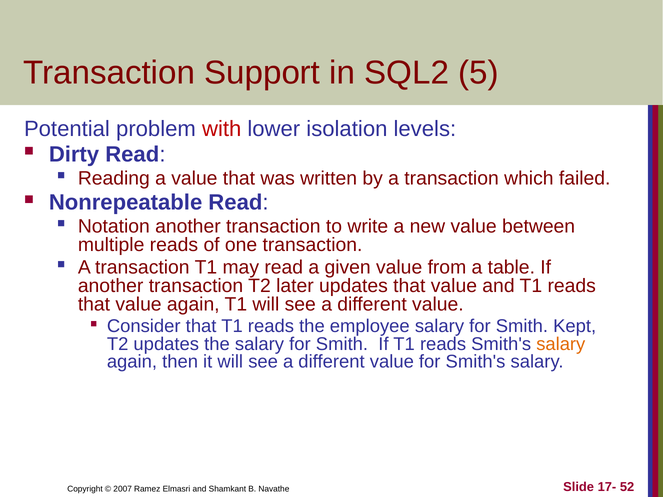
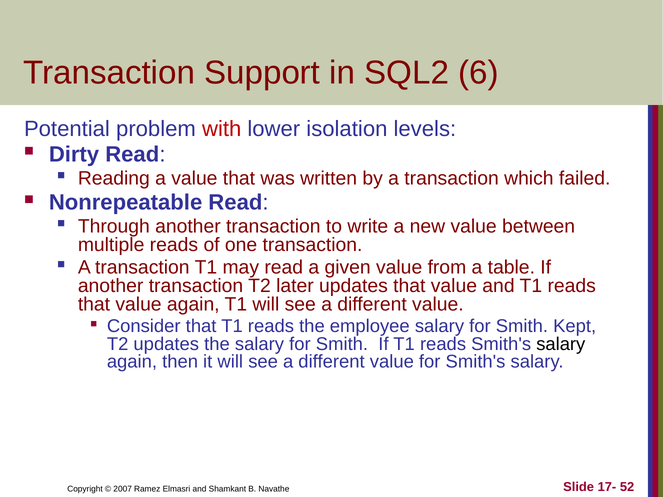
5: 5 -> 6 (478, 73)
Notation: Notation -> Through (114, 227)
salary colour: orange -> black (561, 344)
